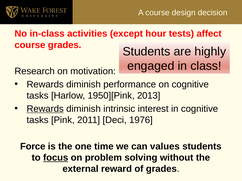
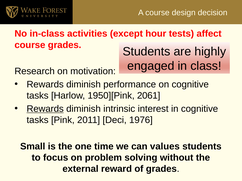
2013: 2013 -> 2061 (149, 96)
Force: Force -> Small (33, 147)
focus underline: present -> none (56, 158)
